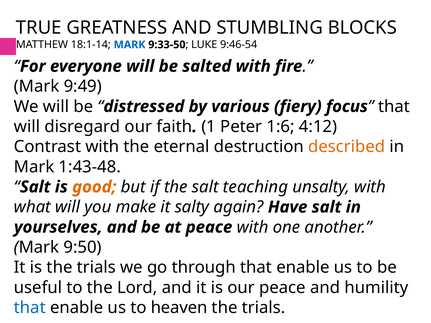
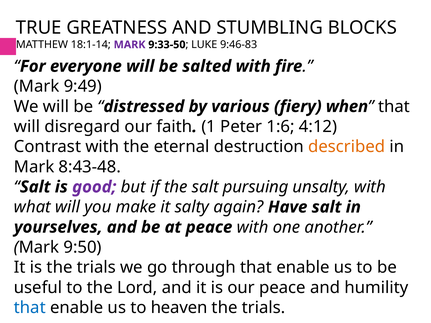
MARK colour: blue -> purple (130, 45)
9:46-54: 9:46-54 -> 9:46-83 (239, 45)
focus: focus -> when (347, 107)
1:43-48: 1:43-48 -> 8:43-48 (90, 167)
good colour: orange -> purple (94, 187)
teaching: teaching -> pursuing (256, 187)
